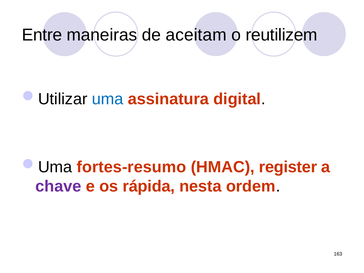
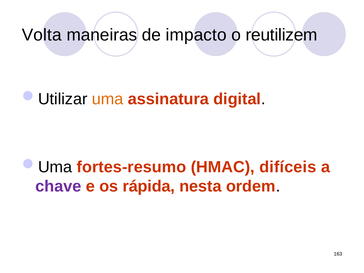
Entre: Entre -> Volta (42, 35)
aceitam: aceitam -> impacto (196, 35)
uma colour: blue -> orange (108, 99)
register: register -> difíceis (288, 167)
